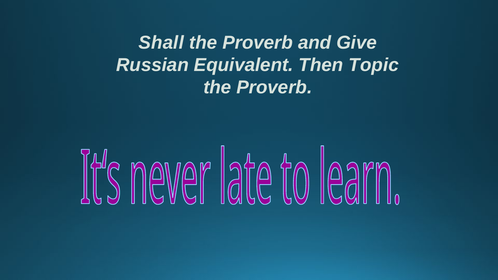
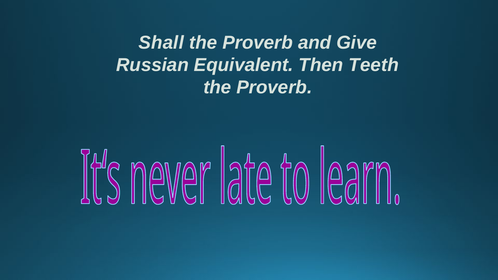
Topic: Topic -> Teeth (374, 65)
